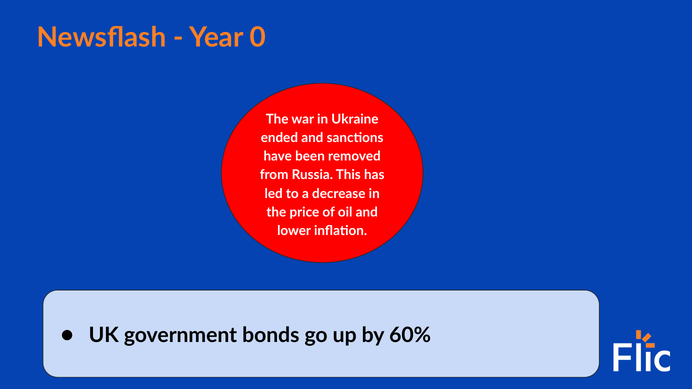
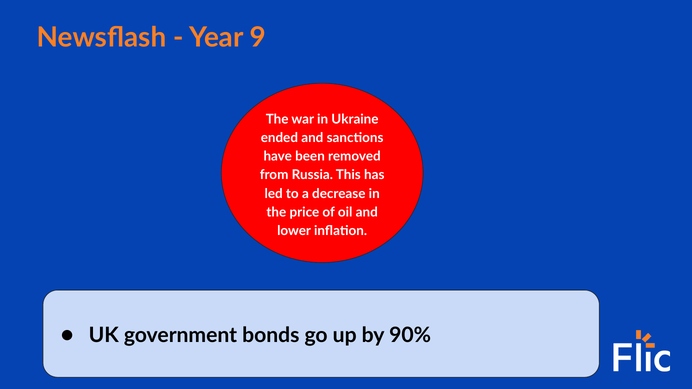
0: 0 -> 9 (258, 37)
60%: 60% -> 90% (410, 335)
